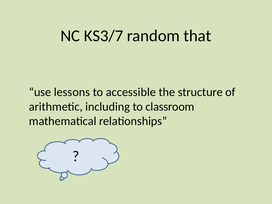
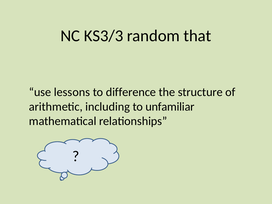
KS3/7: KS3/7 -> KS3/3 (104, 36)
accessible: accessible -> difference (131, 92)
classroom: classroom -> unfamiliar (170, 107)
